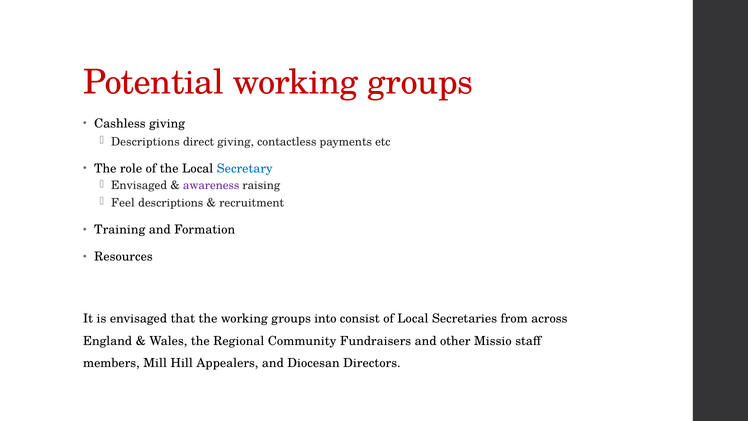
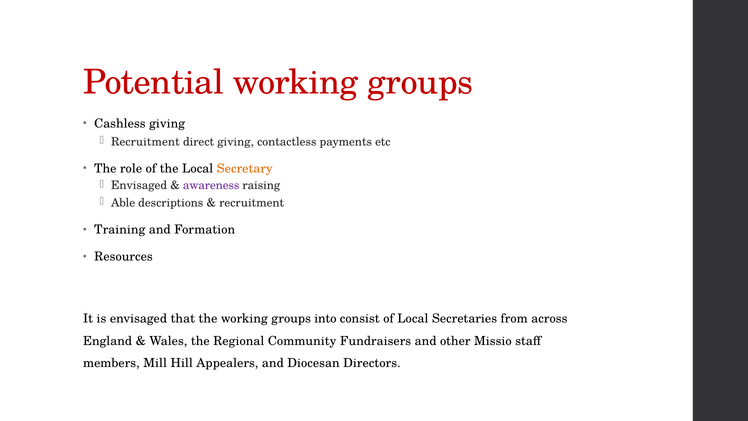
Descriptions: Descriptions -> Recruitment (145, 142)
Secretary colour: blue -> orange (245, 168)
Feel: Feel -> Able (123, 203)
